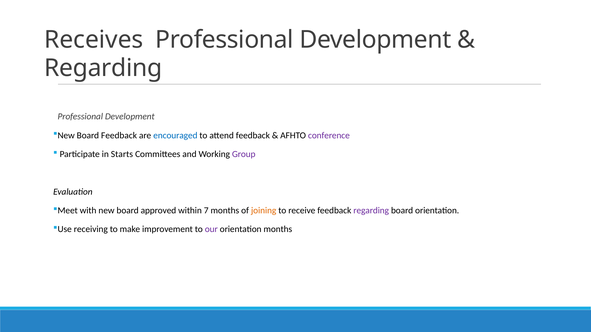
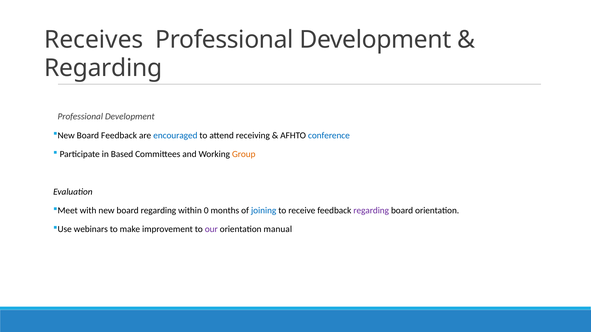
attend feedback: feedback -> receiving (253, 136)
conference colour: purple -> blue (329, 136)
Starts: Starts -> Based (122, 154)
Group colour: purple -> orange (244, 154)
board approved: approved -> regarding (158, 211)
7: 7 -> 0 (206, 211)
joining colour: orange -> blue (264, 211)
receiving: receiving -> webinars (91, 229)
orientation months: months -> manual (278, 229)
